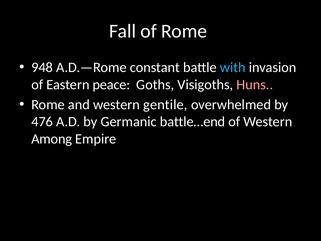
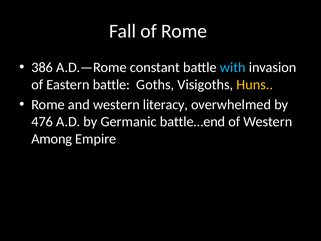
948: 948 -> 386 (42, 67)
Eastern peace: peace -> battle (111, 84)
Huns colour: pink -> yellow (255, 84)
gentile: gentile -> literacy (166, 104)
